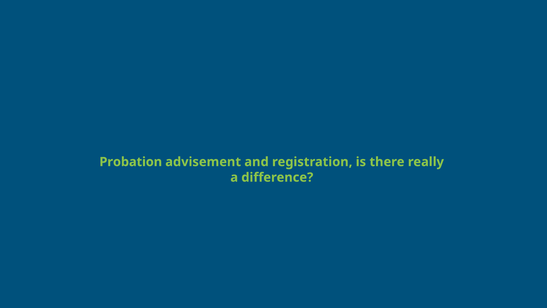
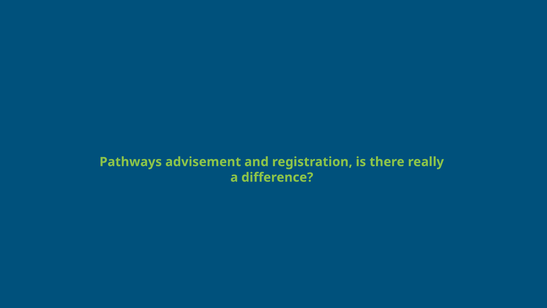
Probation: Probation -> Pathways (131, 162)
